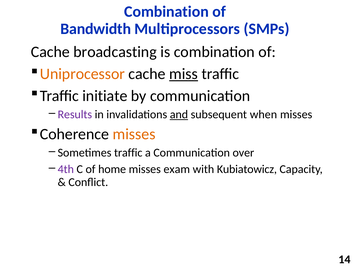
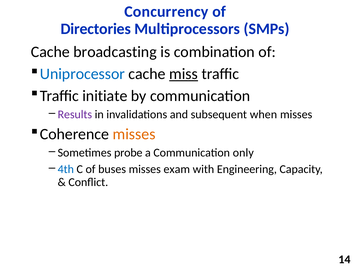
Combination: Combination -> Concurrency (166, 12)
Bandwidth: Bandwidth -> Directories (96, 29)
Uniprocessor colour: orange -> blue (82, 74)
and underline: present -> none (179, 114)
Sometimes traffic: traffic -> probe (128, 153)
over: over -> only (243, 153)
4th colour: purple -> blue (66, 169)
home: home -> buses (112, 169)
Kubiatowicz: Kubiatowicz -> Engineering (247, 169)
